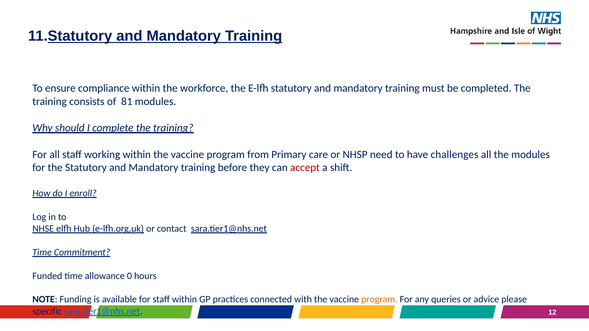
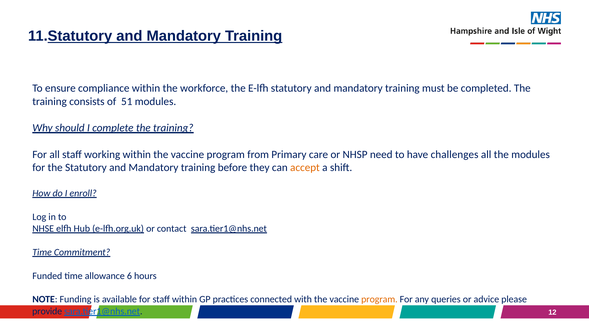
81: 81 -> 51 (127, 102)
accept colour: red -> orange (305, 168)
0: 0 -> 6 (129, 276)
specific: specific -> provide (47, 311)
